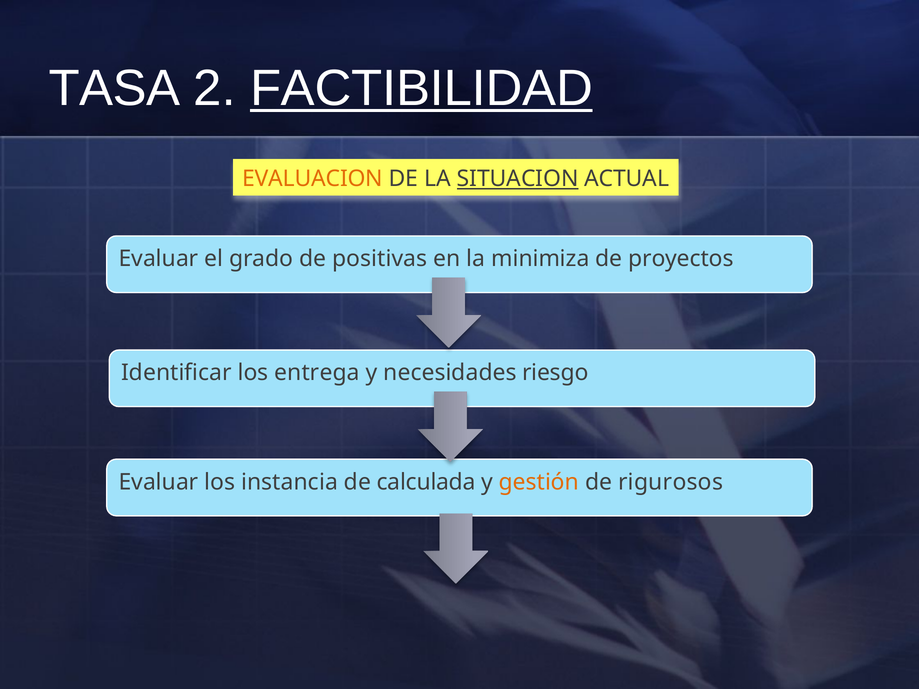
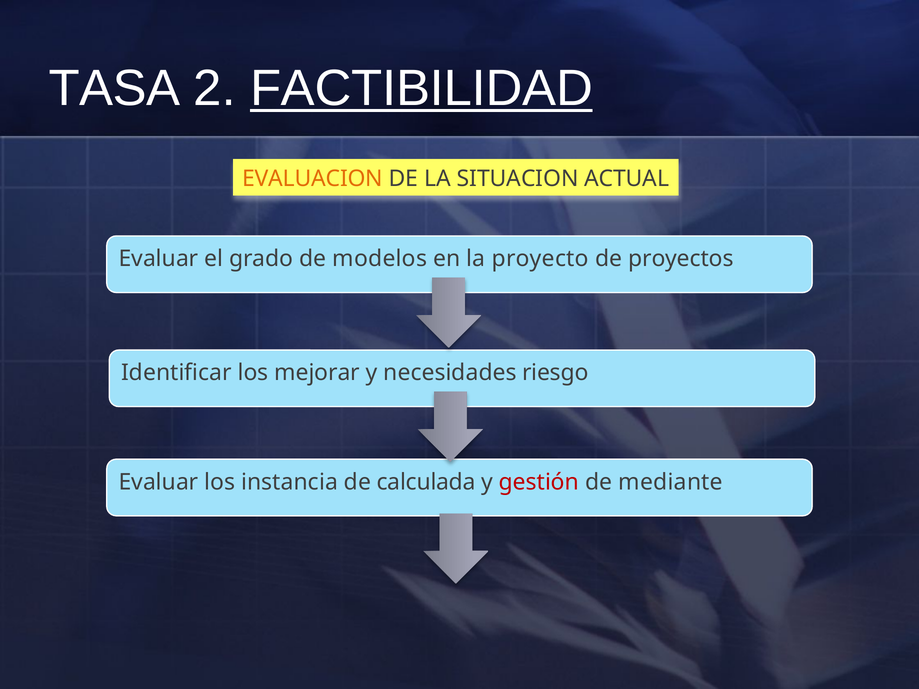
SITUACION underline: present -> none (518, 179)
positivas: positivas -> modelos (380, 259)
minimiza: minimiza -> proyecto (540, 259)
entrega: entrega -> mejorar (317, 373)
gestión colour: orange -> red (539, 482)
rigurosos: rigurosos -> mediante (671, 482)
